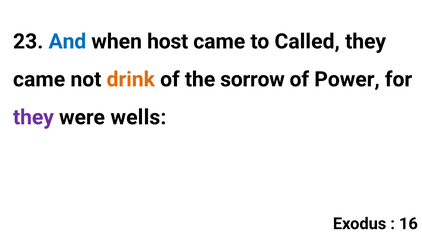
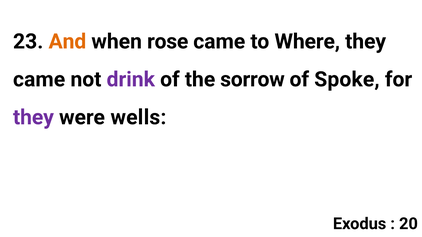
And colour: blue -> orange (67, 42)
host: host -> rose (168, 42)
Called: Called -> Where (307, 42)
drink colour: orange -> purple (131, 80)
Power: Power -> Spoke (347, 80)
16: 16 -> 20 (408, 224)
